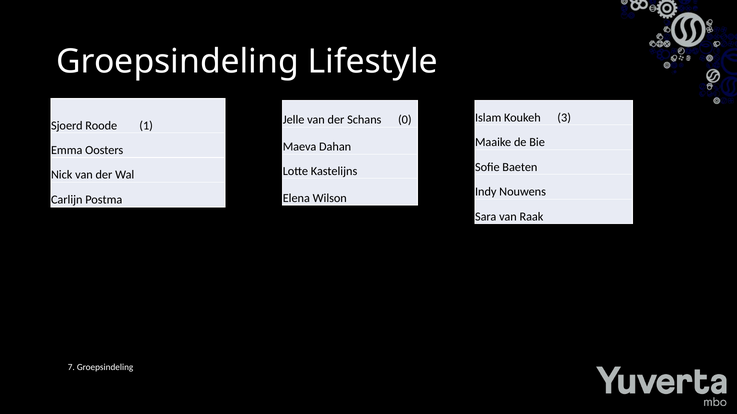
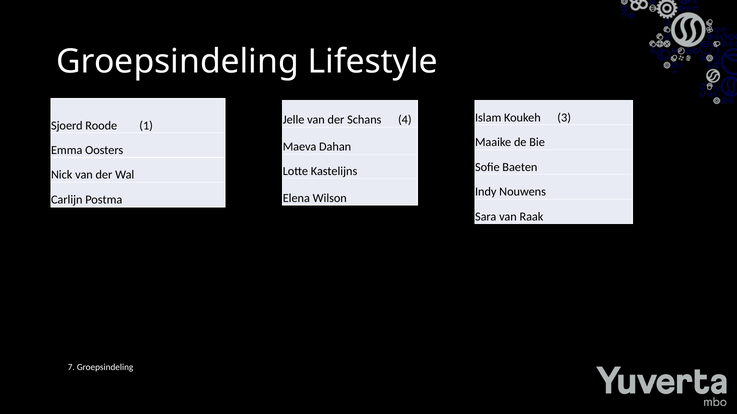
0: 0 -> 4 (405, 120)
